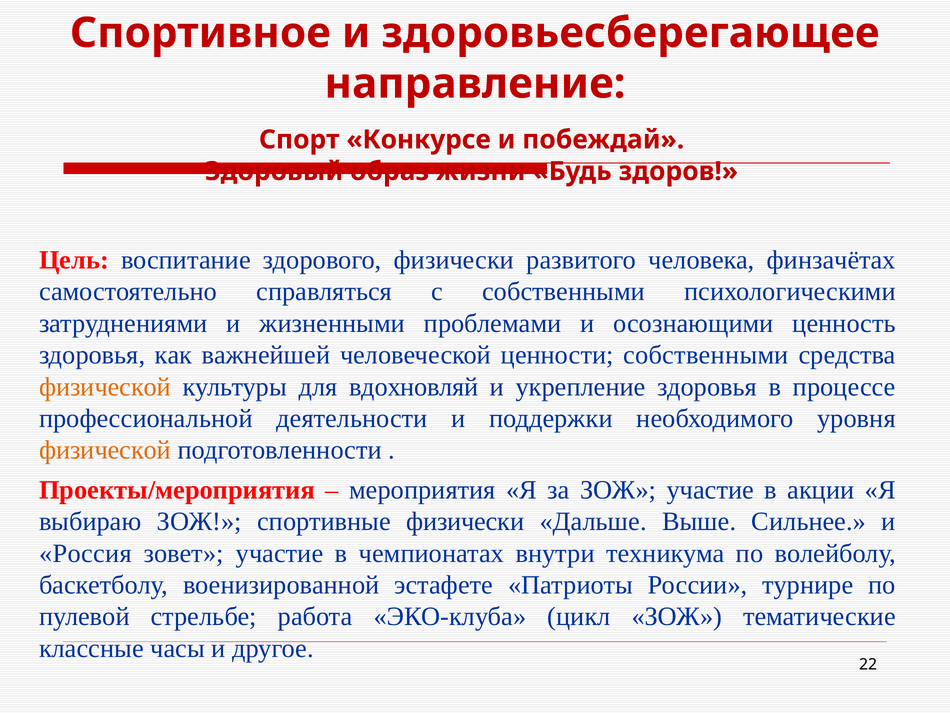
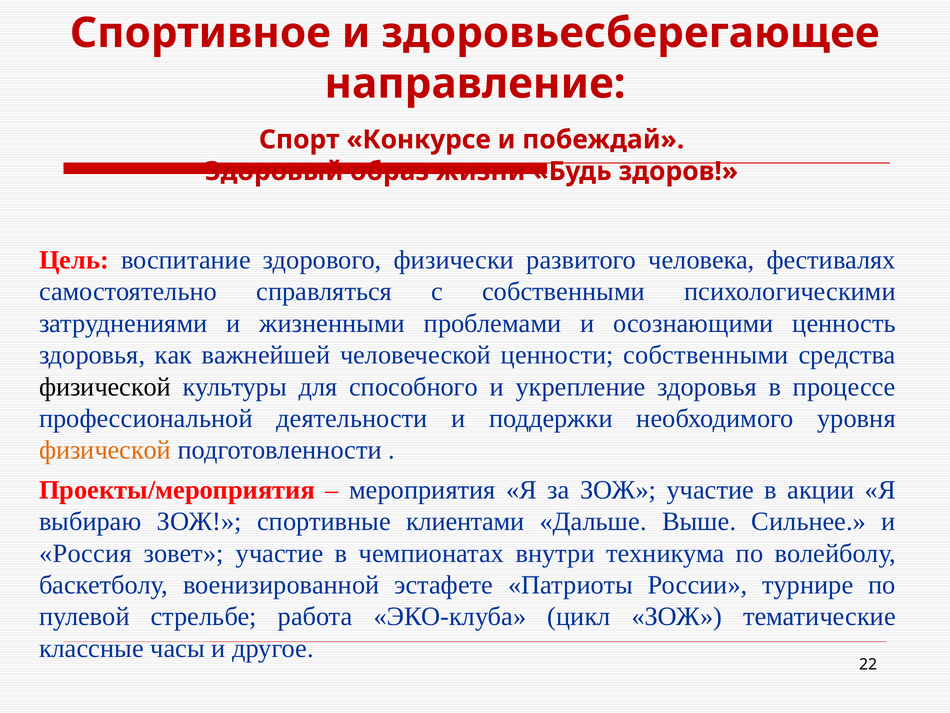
финзачётах: финзачётах -> фестивалях (831, 260)
физической colour: orange -> black (105, 387)
вдохновляй: вдохновляй -> способного (414, 387)
спортивные физически: физически -> клиентами (465, 521)
